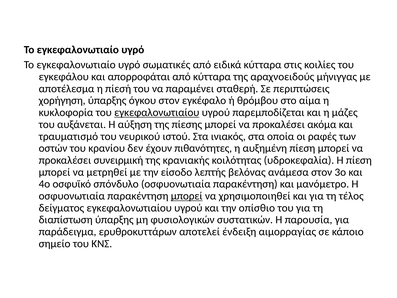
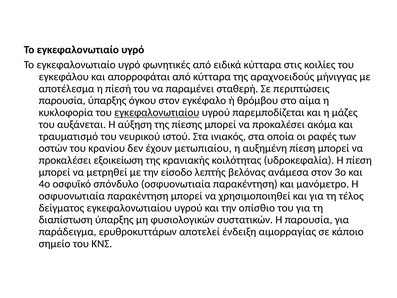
σωματικές: σωματικές -> φωνητικές (167, 65)
χορήγηση: χορήγηση -> παρουσία (62, 101)
πιθανότητες: πιθανότητες -> μετωπιαίου (203, 148)
συνειρμική: συνειρμική -> εξοικείωση (118, 160)
μπορεί underline: present -> none (187, 196)
